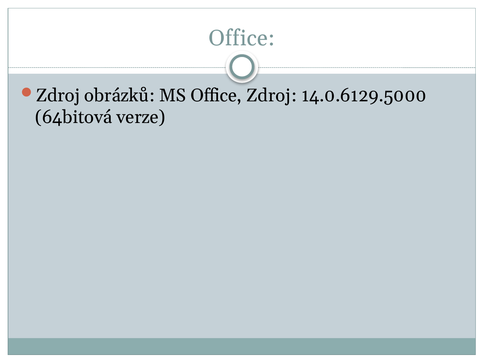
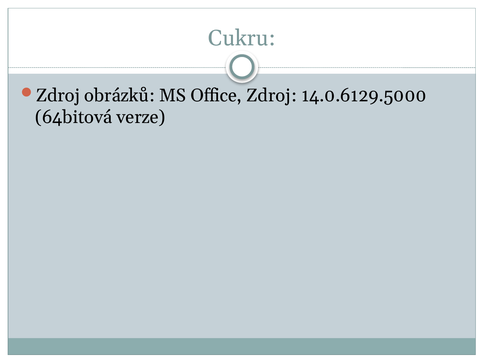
Office: Office -> Cukru (242, 38)
